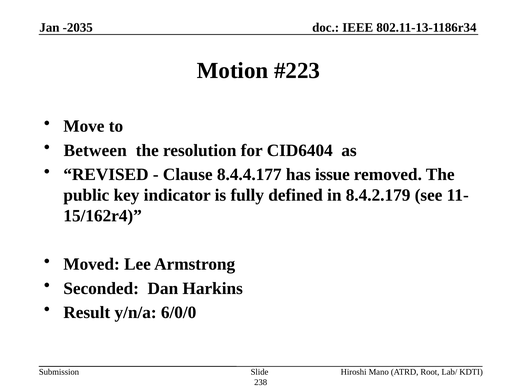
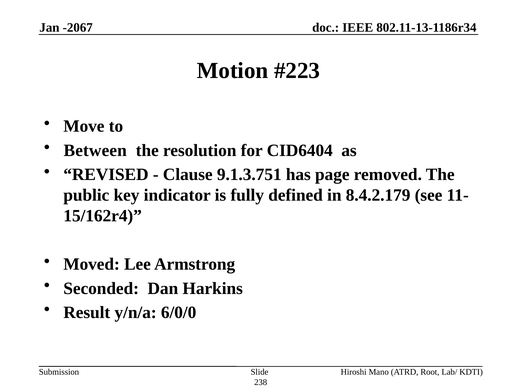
-2035: -2035 -> -2067 (78, 28)
8.4.4.177: 8.4.4.177 -> 9.1.3.751 (249, 174)
issue: issue -> page (332, 174)
